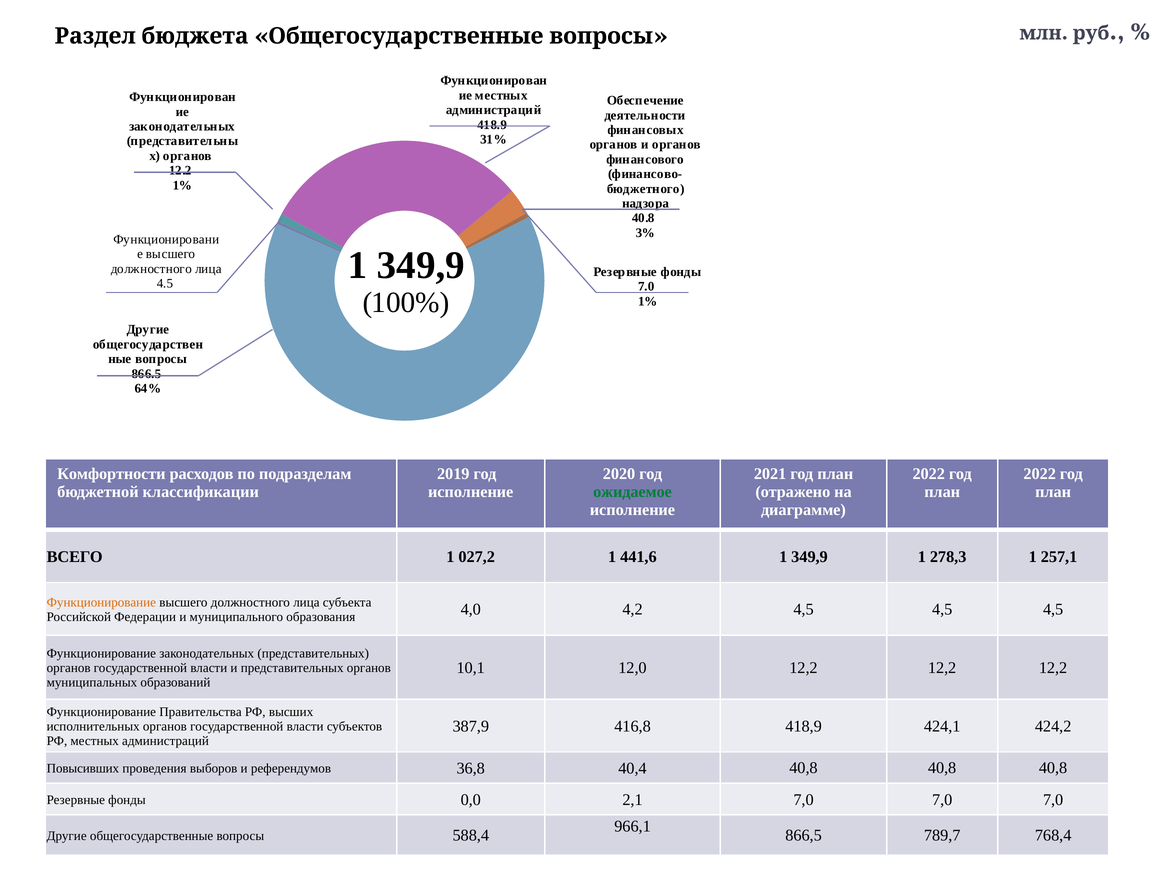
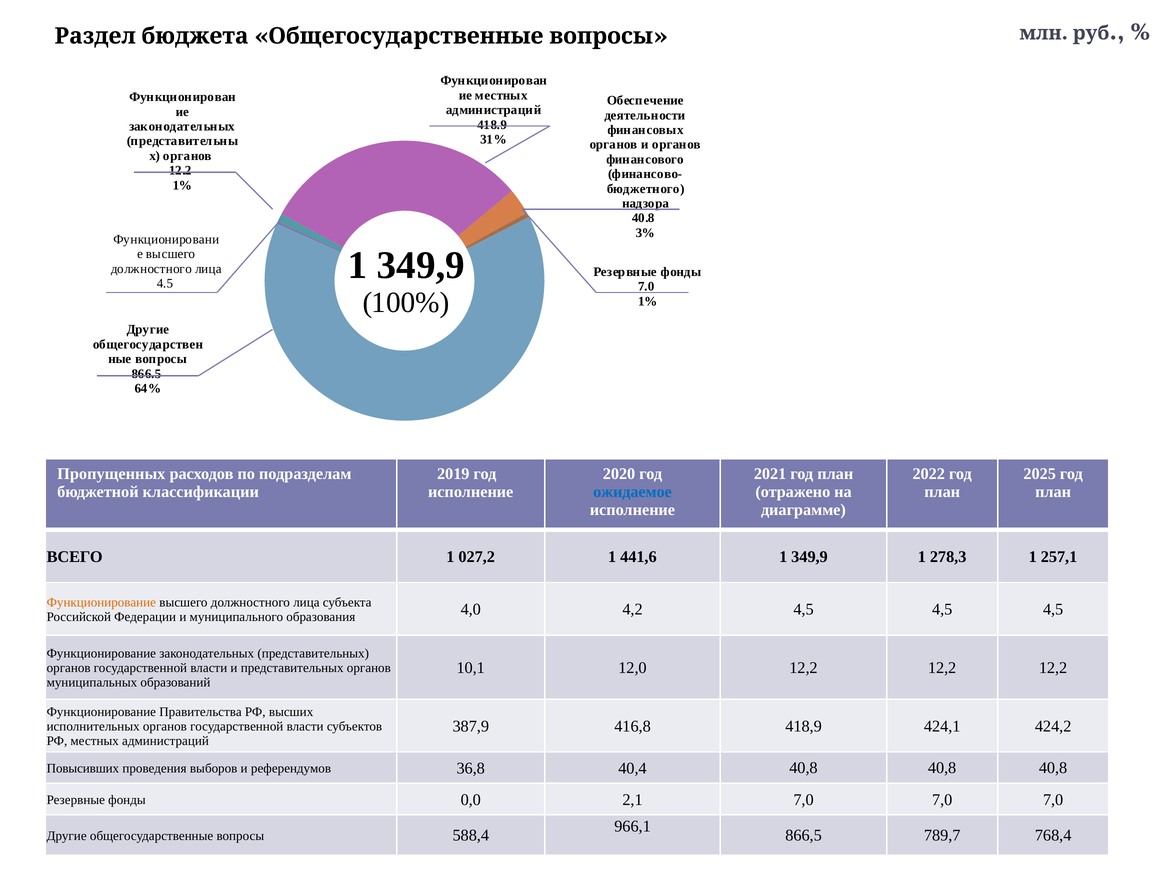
Комфортности: Комфортности -> Пропущенных (111, 474)
2022: 2022 -> 2025 (1040, 474)
ожидаемое colour: green -> blue (633, 492)
